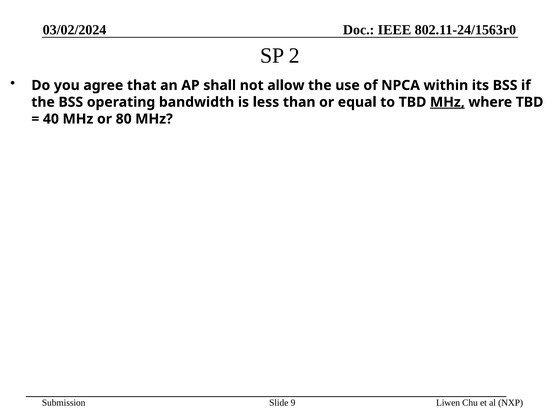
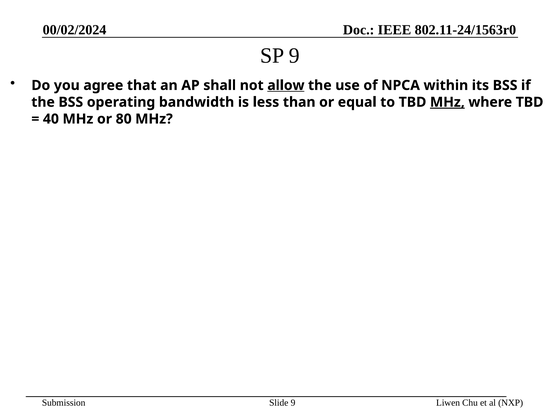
03/02/2024: 03/02/2024 -> 00/02/2024 (75, 30)
SP 2: 2 -> 9 (294, 56)
allow underline: none -> present (286, 85)
